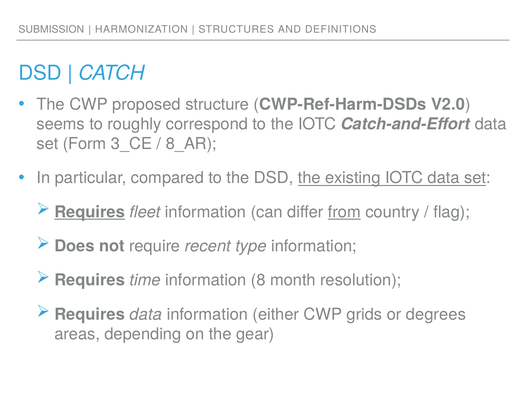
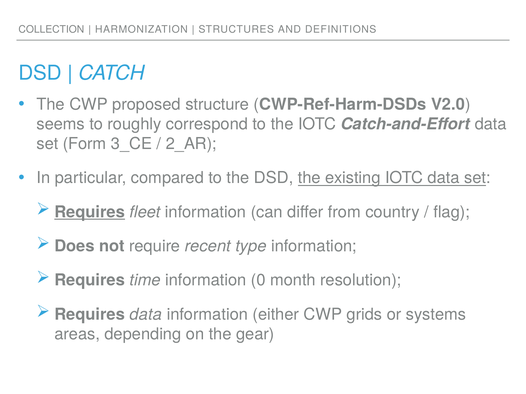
SUBMISSION: SUBMISSION -> COLLECTION (51, 30)
8_AR: 8_AR -> 2_AR (191, 144)
from underline: present -> none (344, 212)
8: 8 -> 0 (258, 281)
degrees: degrees -> systems (436, 315)
